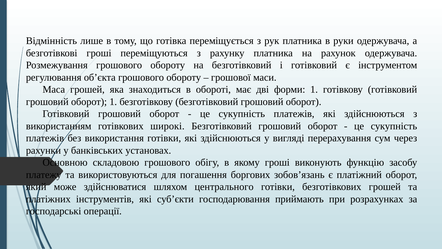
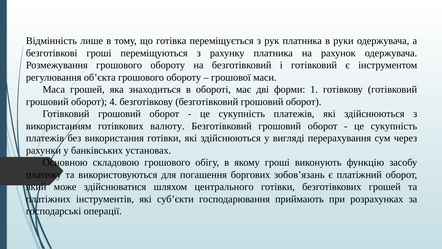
оборот 1: 1 -> 4 (113, 102)
широкі: широкі -> валюту (167, 126)
